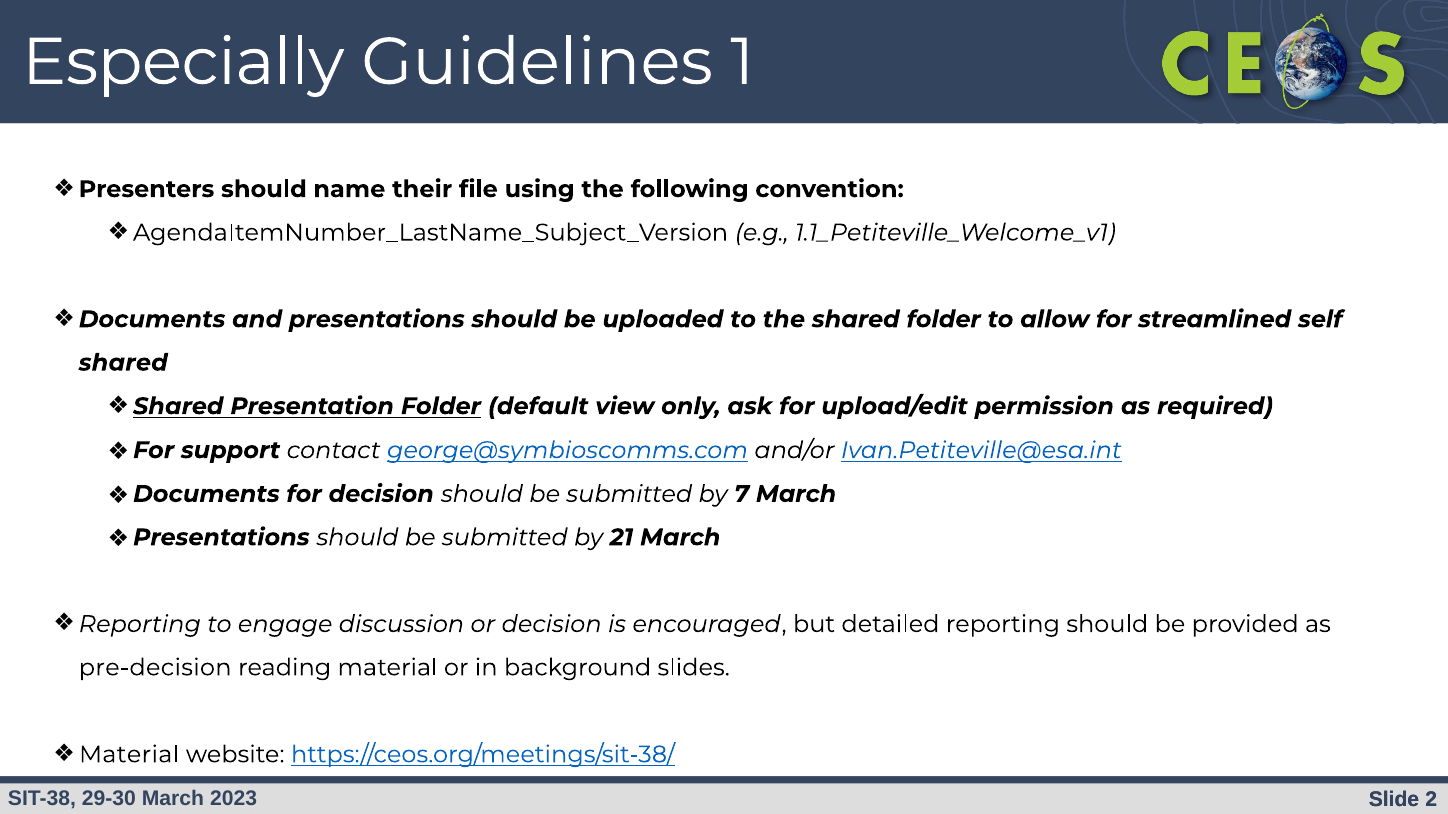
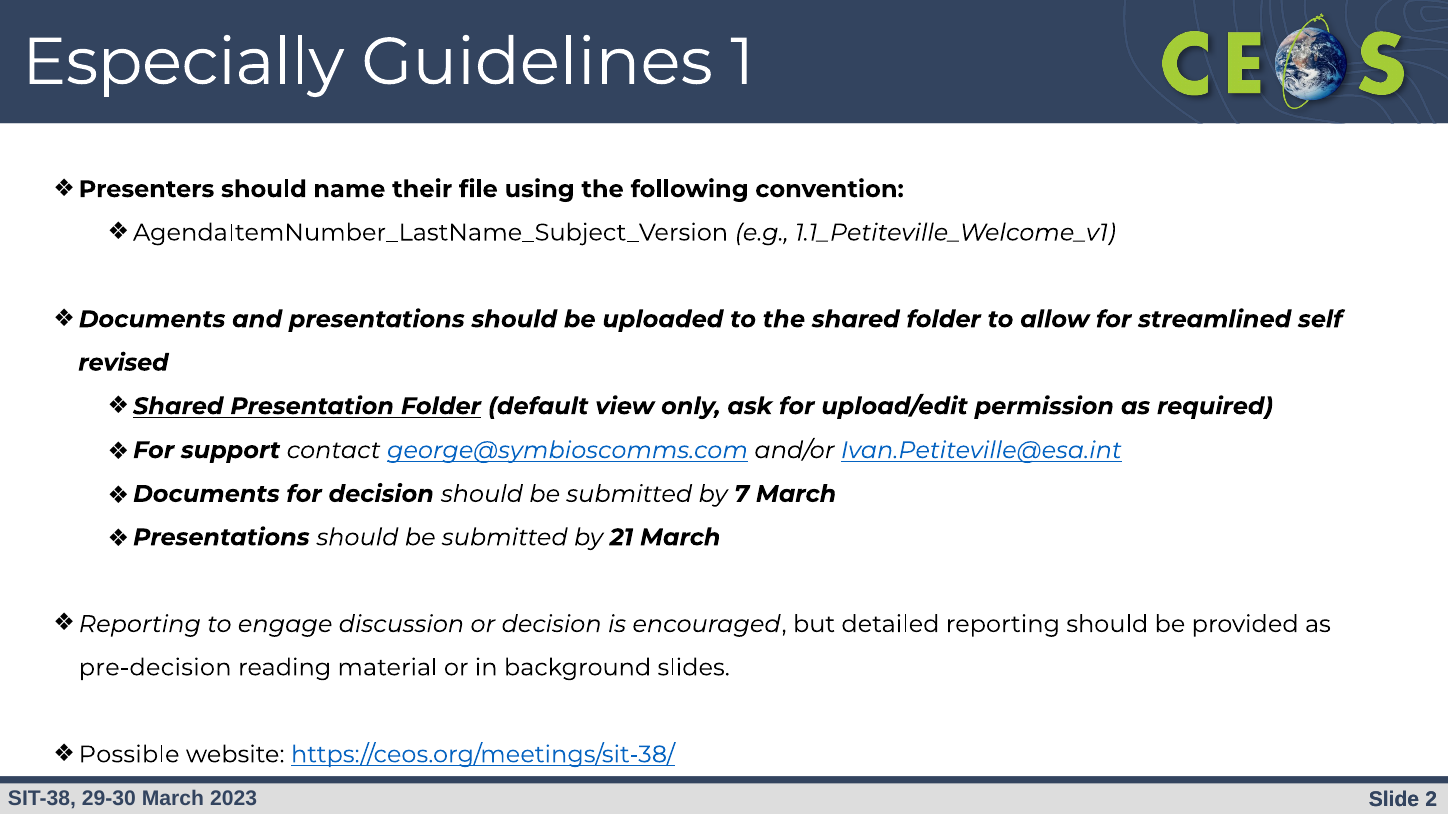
shared: shared -> revised (123, 363)
Material: Material -> Possible (129, 755)
